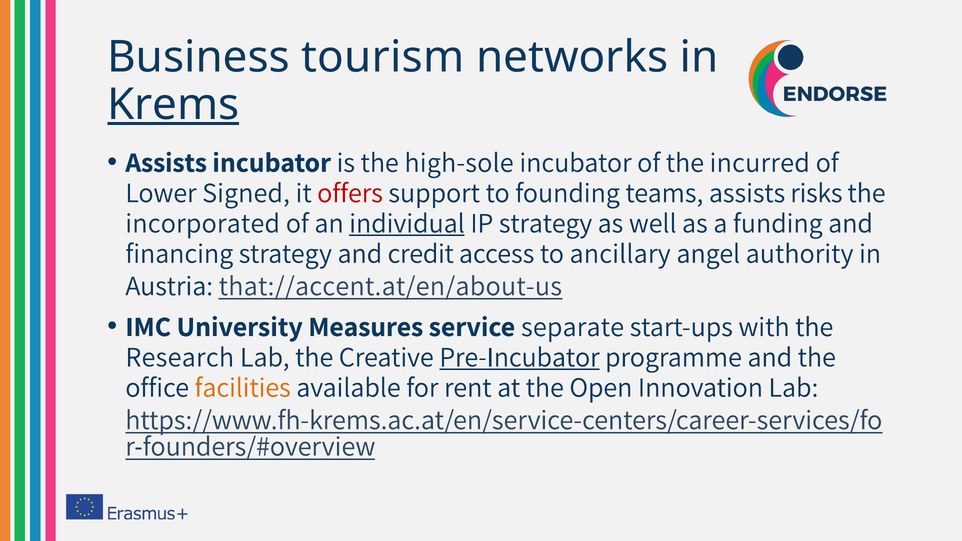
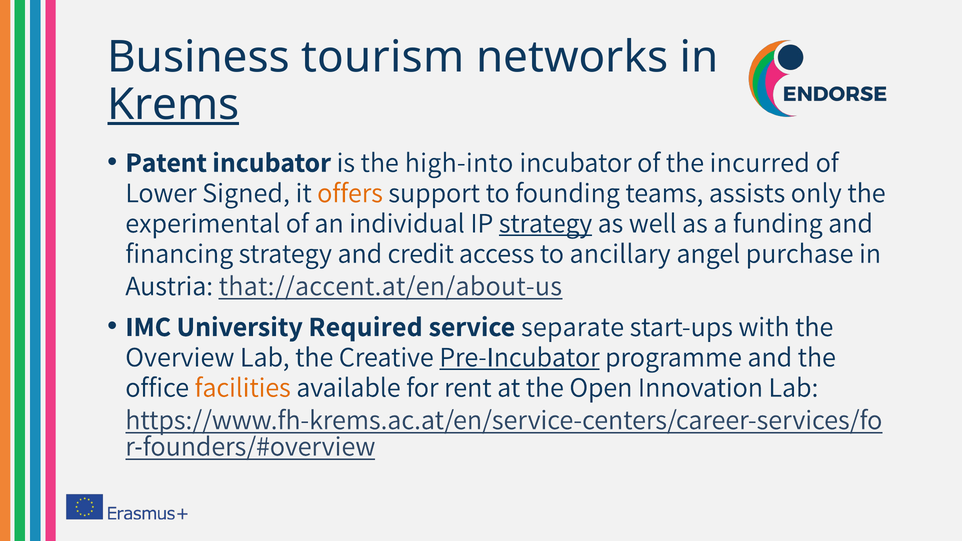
Assists: Assists -> Patent (166, 163)
high-sole: high-sole -> high-into (459, 163)
offers colour: red -> orange (350, 193)
risks: risks -> only (816, 193)
incorporated: incorporated -> experimental (203, 223)
individual underline: present -> none (407, 223)
strategy underline: none -> present (546, 223)
authority: authority -> purchase (800, 254)
Measures: Measures -> Required (366, 327)
Research: Research -> Overview (180, 357)
